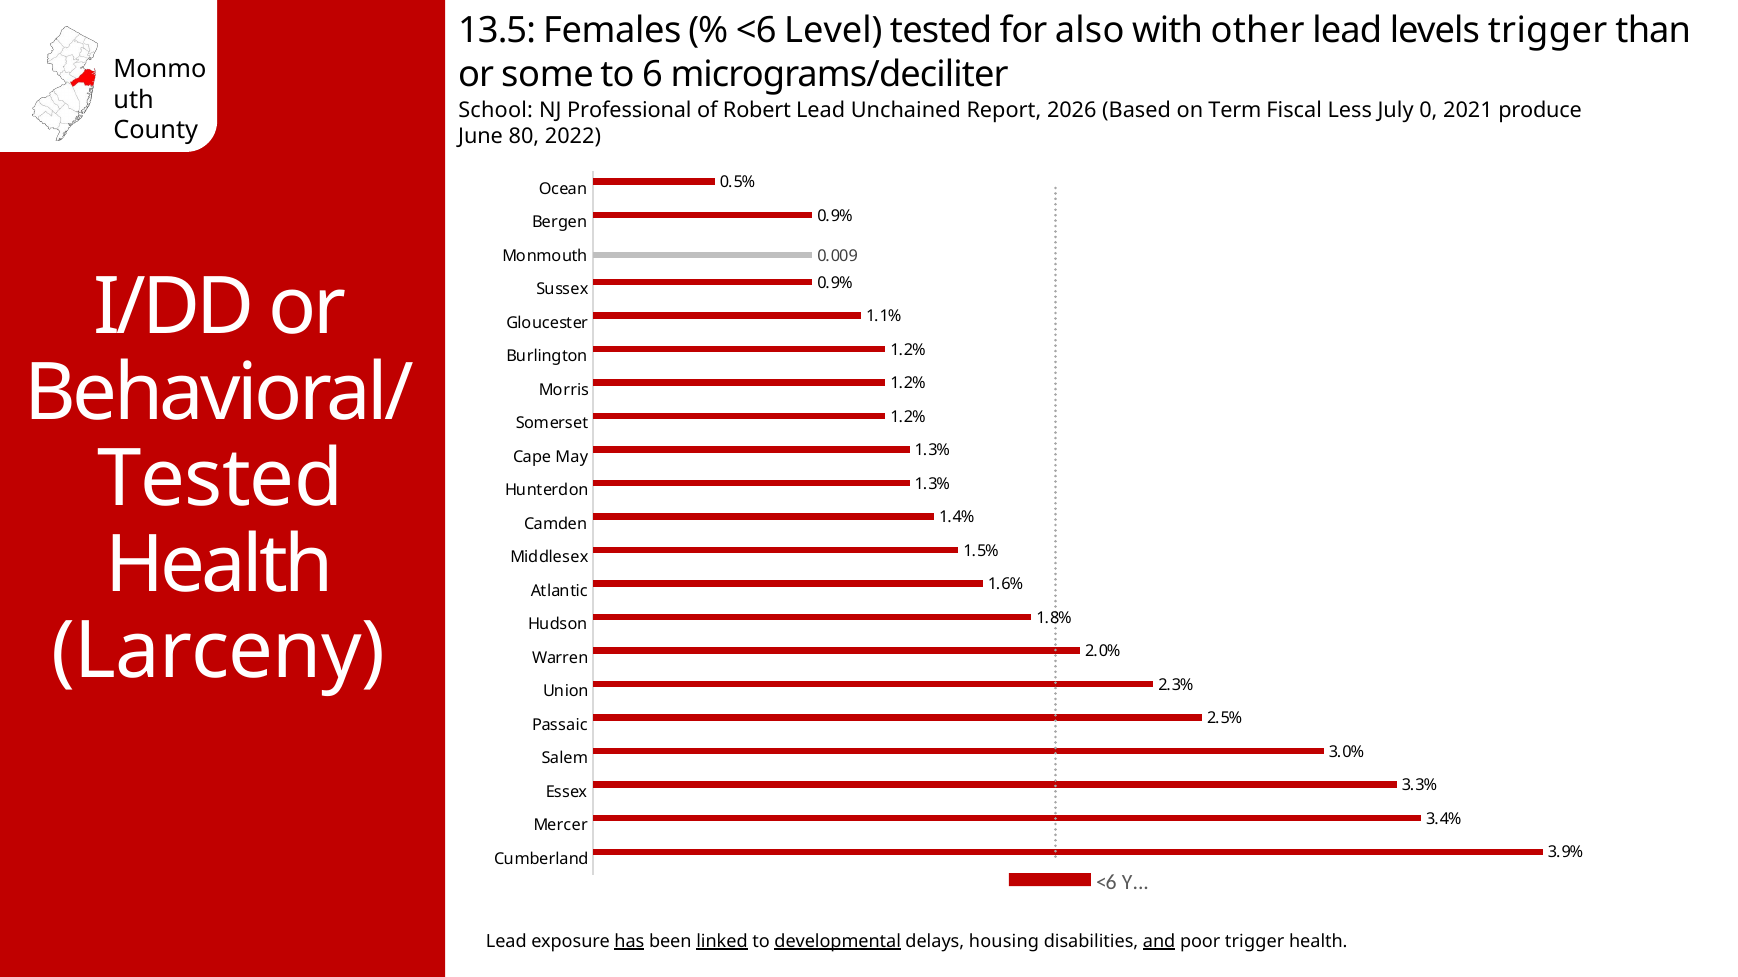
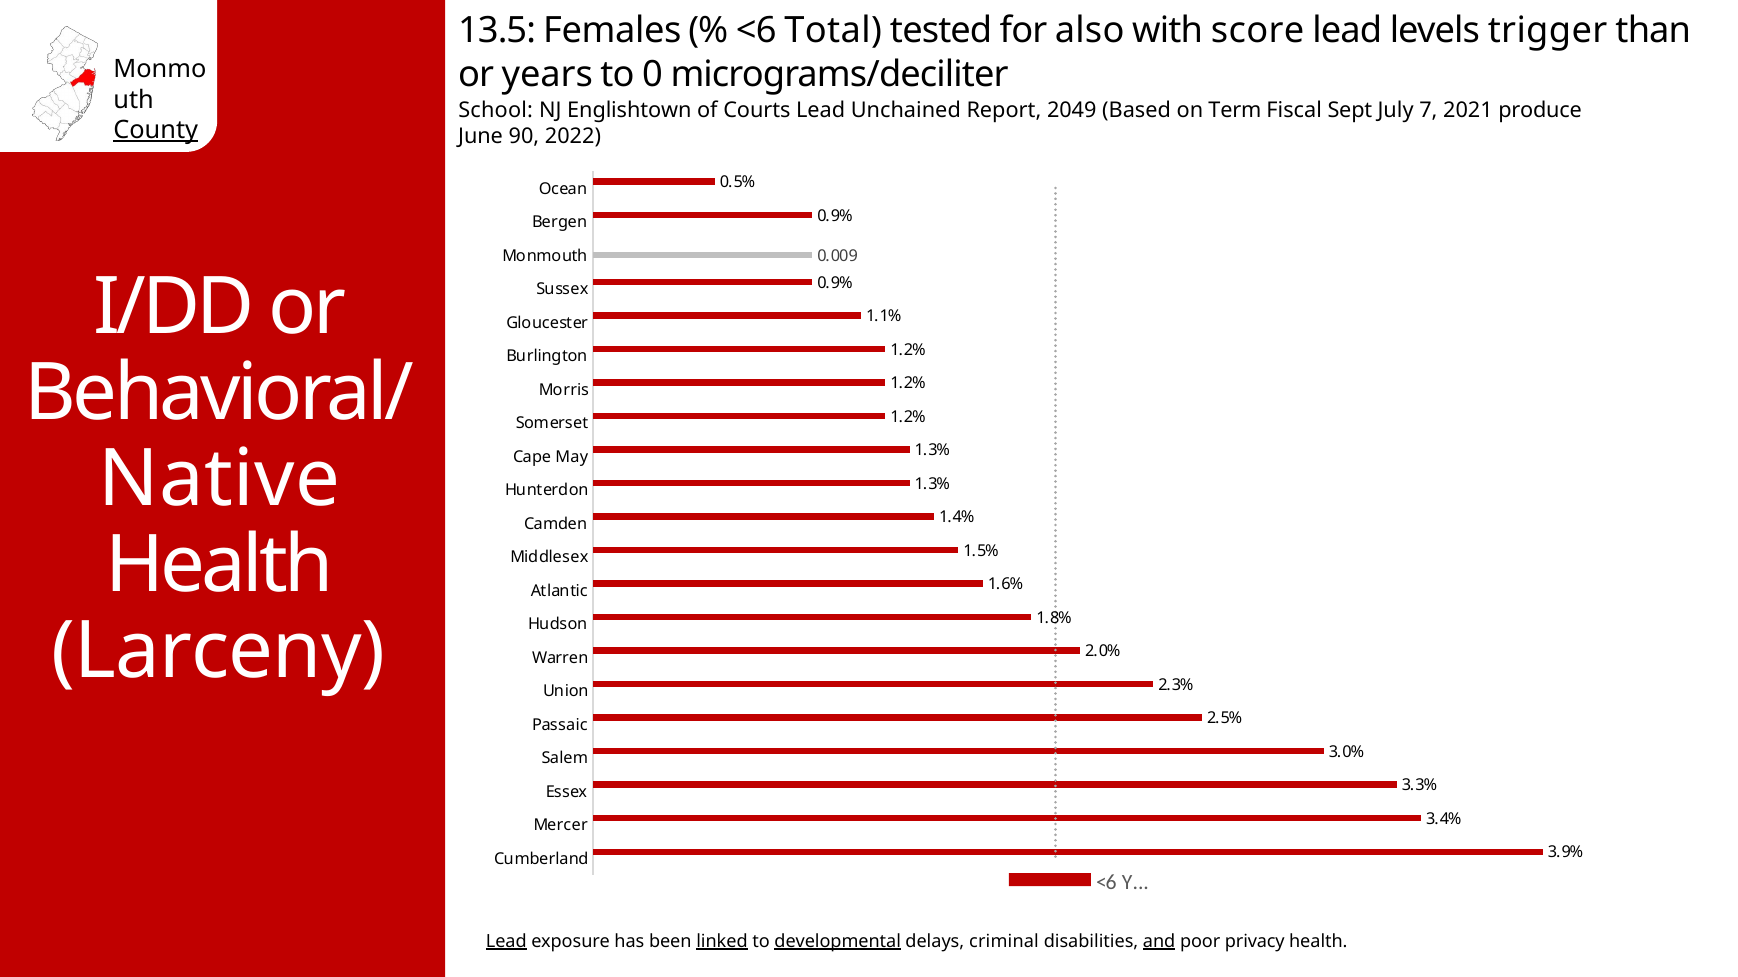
Level: Level -> Total (833, 31)
other: other -> score (1258, 31)
some: some -> years (547, 74)
6: 6 -> 0 (653, 74)
Professional: Professional -> Englishtown (629, 111)
Robert: Robert -> Courts (757, 111)
2026: 2026 -> 2049 (1072, 111)
Less: Less -> Sept (1350, 111)
0: 0 -> 7 (1428, 111)
County underline: none -> present (156, 130)
80: 80 -> 90 (524, 137)
Tested: Tested -> Native (219, 480)
Lead underline: none -> present (506, 942)
has underline: present -> none (629, 942)
housing: housing -> criminal (1004, 942)
poor trigger: trigger -> privacy (1255, 942)
